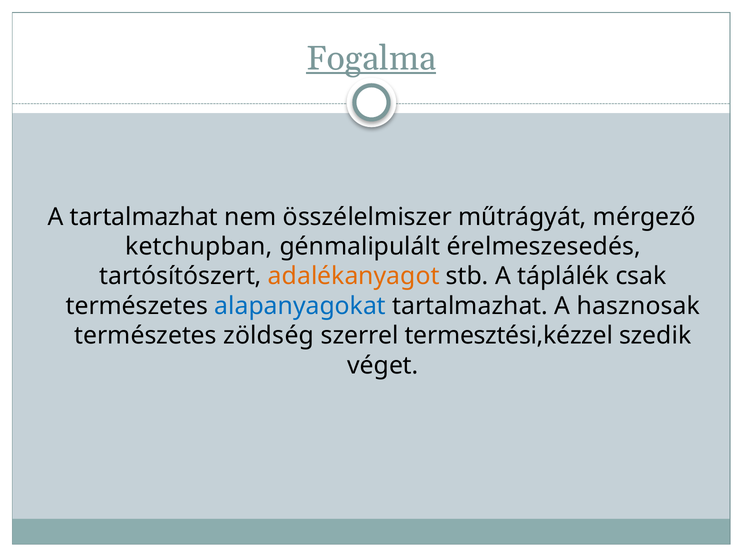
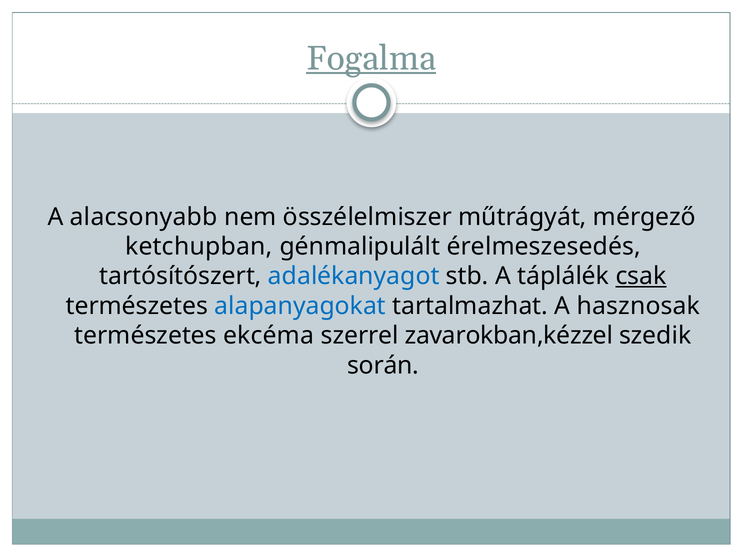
A tartalmazhat: tartalmazhat -> alacsonyabb (144, 217)
adalékanyagot colour: orange -> blue (354, 276)
csak underline: none -> present (641, 276)
zöldség: zöldség -> ekcéma (269, 336)
termesztési,kézzel: termesztési,kézzel -> zavarokban,kézzel (509, 336)
véget: véget -> során (383, 366)
